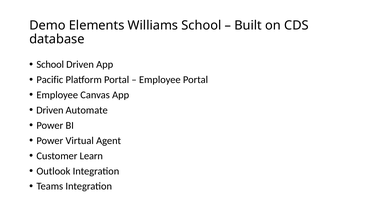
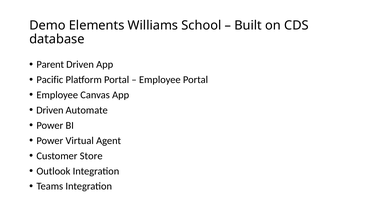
School: School -> Parent (50, 64)
Learn: Learn -> Store (91, 156)
